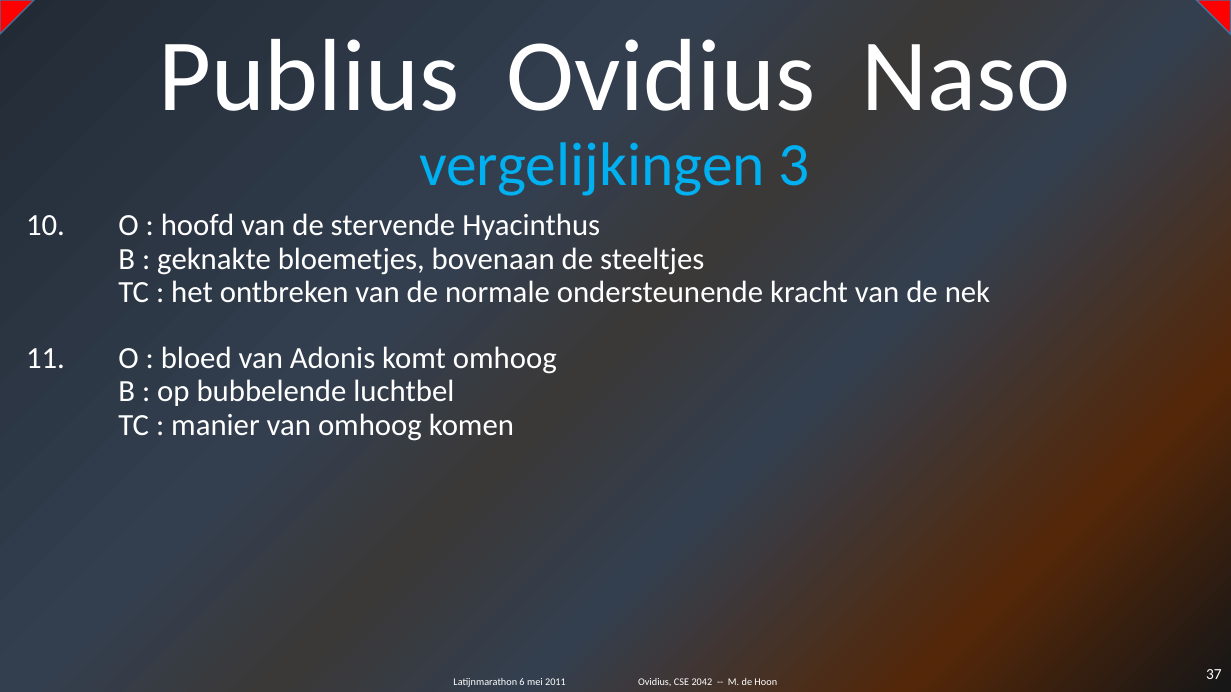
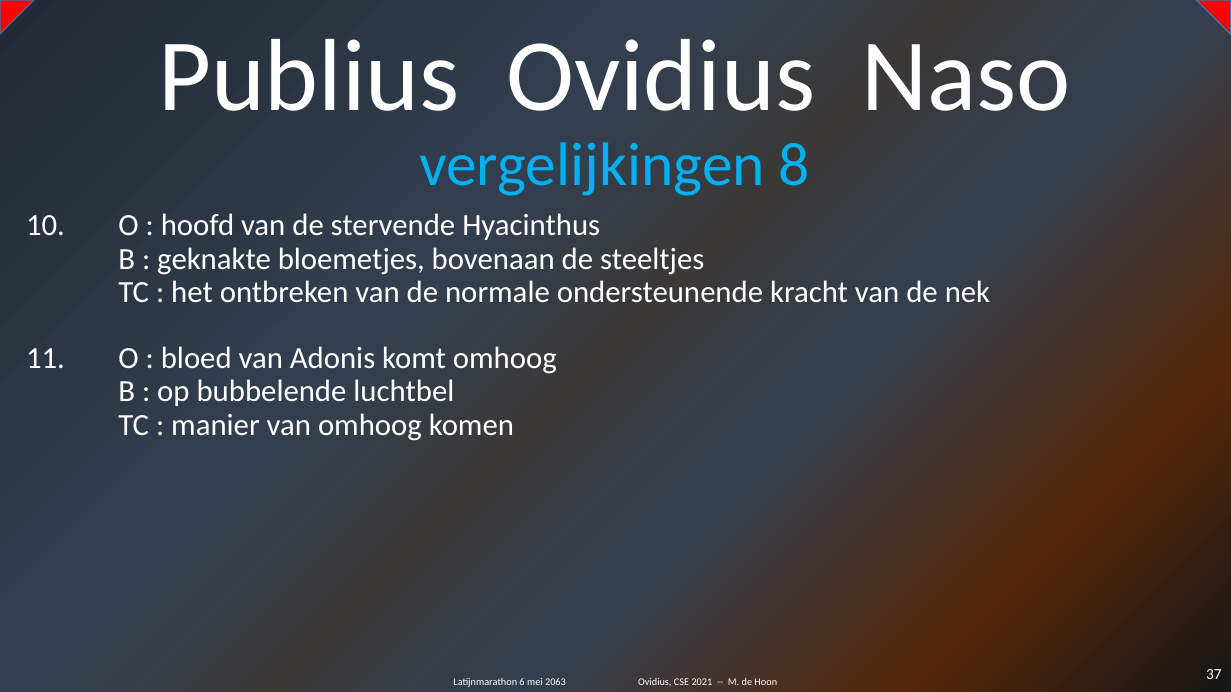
3: 3 -> 8 (795, 165)
2011: 2011 -> 2063 (555, 683)
2042: 2042 -> 2021 (702, 683)
